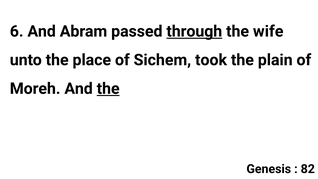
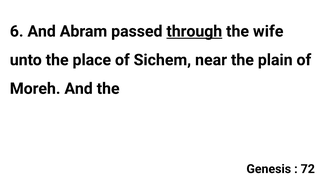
took: took -> near (211, 60)
the underline: present -> none (108, 89)
82: 82 -> 72 (308, 169)
